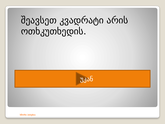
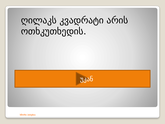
შეავსეთ: შეავსეთ -> ღილაკს (39, 20)
